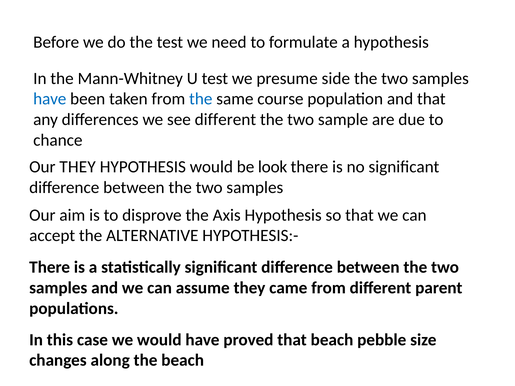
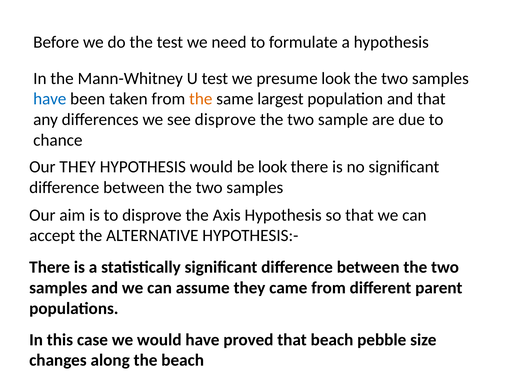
presume side: side -> look (336, 78)
the colour: blue -> orange (201, 99)
course: course -> largest (280, 99)
see different: different -> disprove (225, 120)
